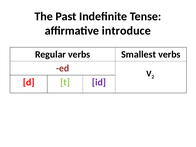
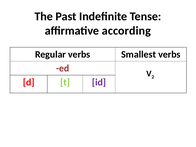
introduce: introduce -> according (126, 31)
